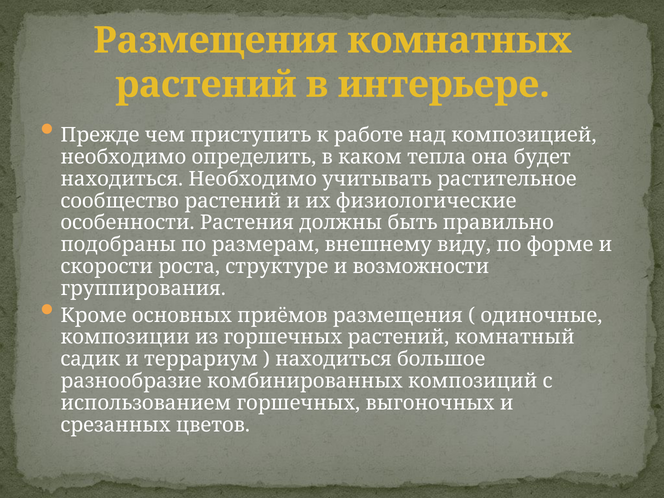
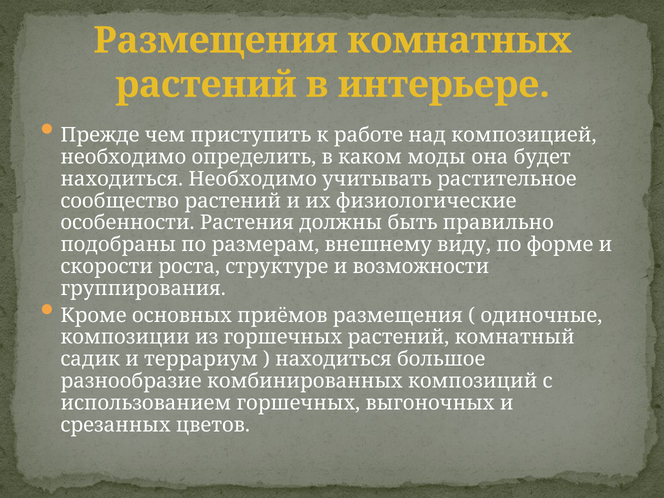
тепла: тепла -> моды (437, 157)
